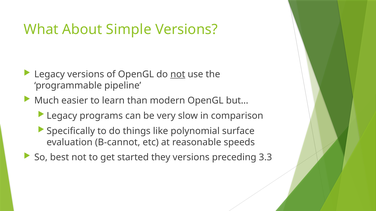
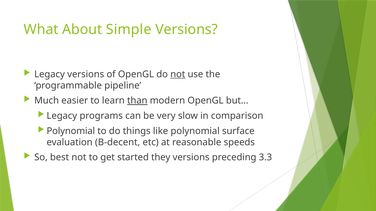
than underline: none -> present (137, 101)
Specifically: Specifically -> Polynomial (71, 131)
B-cannot: B-cannot -> B-decent (118, 143)
